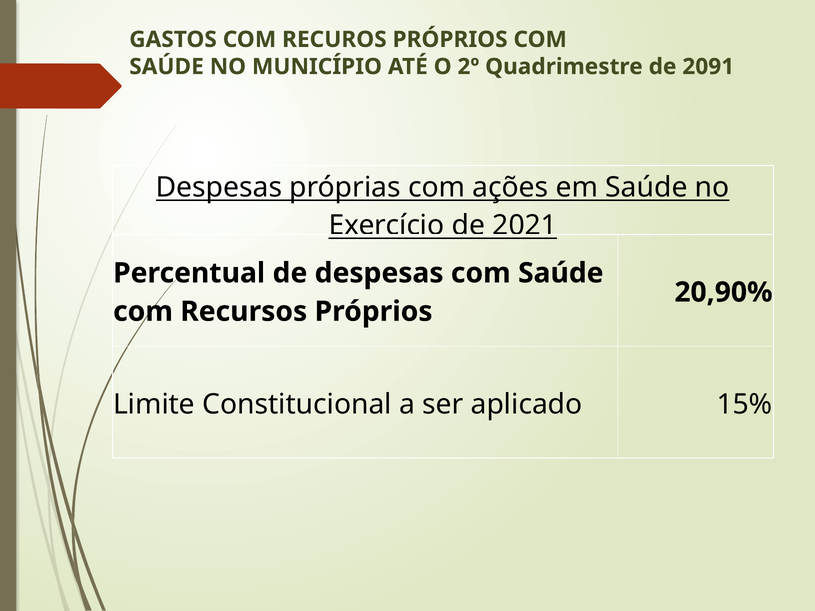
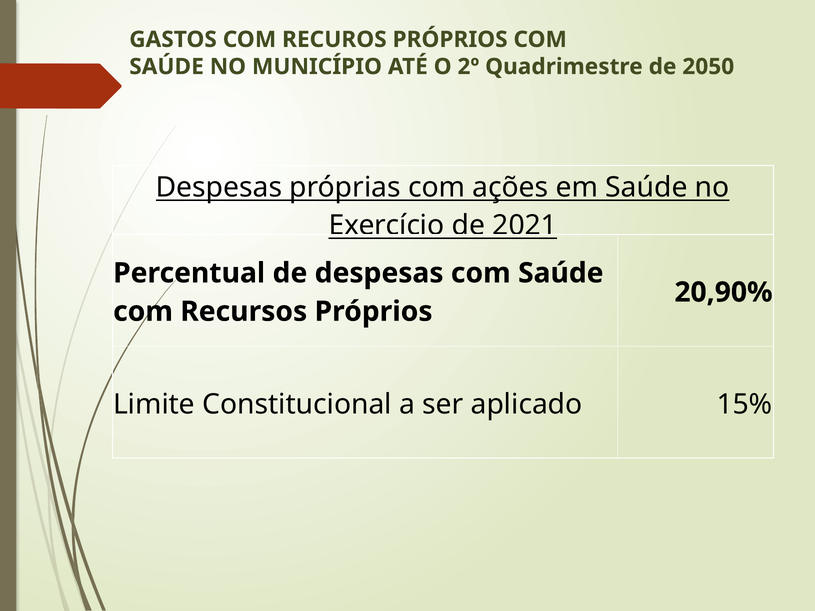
2091: 2091 -> 2050 (708, 67)
